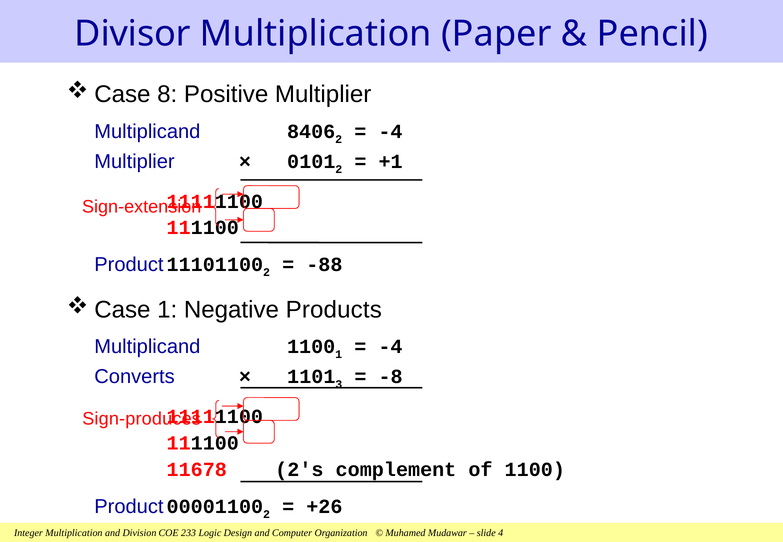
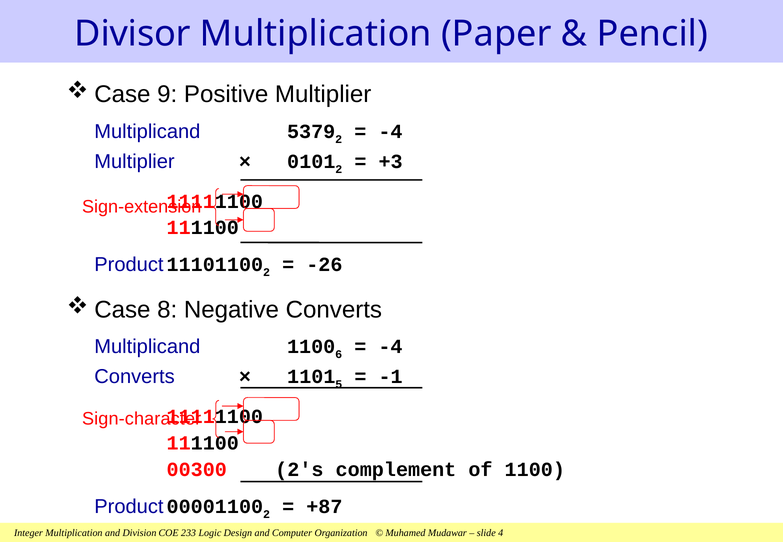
8: 8 -> 9 (167, 94)
8406: 8406 -> 5379 (311, 131)
+1: +1 -> +3 (391, 162)
-88: -88 -> -26 (324, 265)
1: 1 -> 8 (167, 310)
Negative Products: Products -> Converts (334, 310)
1100 1: 1 -> 6 (339, 355)
3: 3 -> 5 (339, 385)
-8: -8 -> -1 (391, 377)
Sign-produces: Sign-produces -> Sign-character (142, 419)
11678: 11678 -> 00300 (197, 470)
+26: +26 -> +87 (324, 507)
